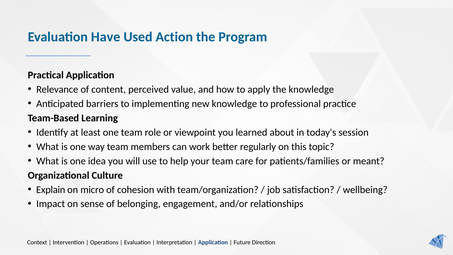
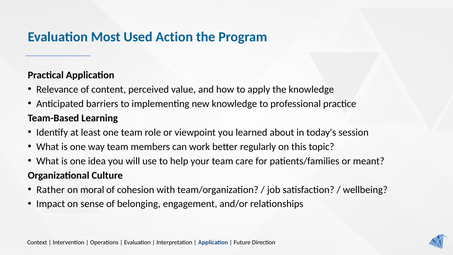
Have: Have -> Most (106, 37)
Explain: Explain -> Rather (51, 189)
micro: micro -> moral (92, 189)
